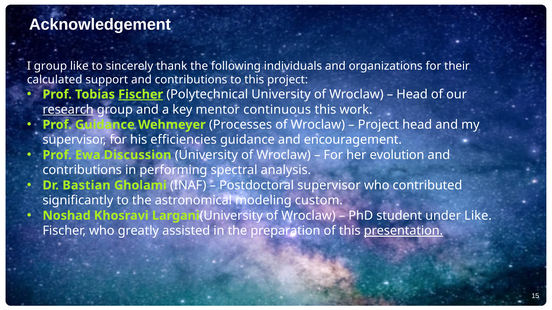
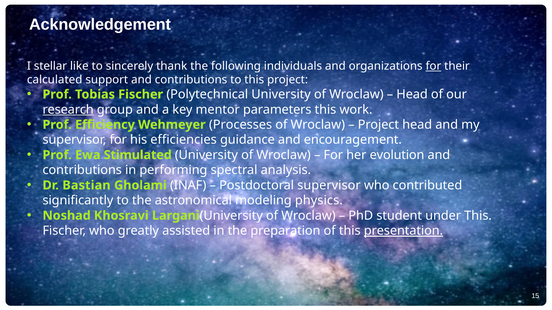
I group: group -> stellar (50, 66)
for underline: none -> present (433, 66)
Fischer underline: present -> none (141, 95)
continuous: continuous -> parameters (277, 110)
Prof Guidance: Guidance -> Efficiency (105, 125)
Discussion: Discussion -> Stimulated (138, 155)
custom: custom -> physics (319, 201)
under Like: Like -> This (478, 216)
